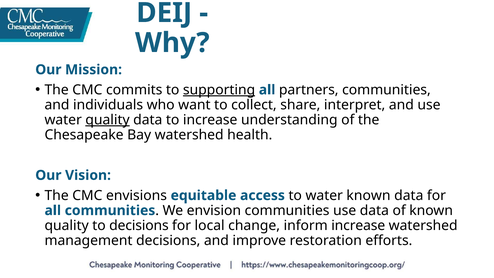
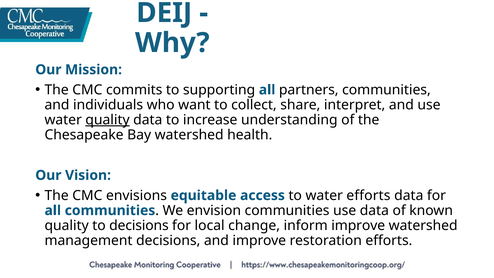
supporting underline: present -> none (219, 90)
water known: known -> efforts (368, 195)
inform increase: increase -> improve (358, 225)
